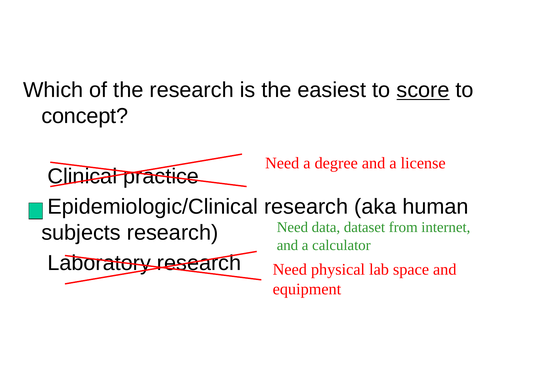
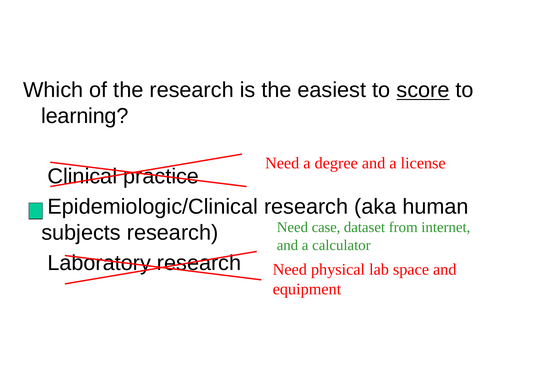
concept: concept -> learning (85, 116)
data: data -> case (326, 227)
